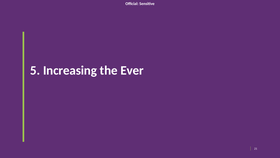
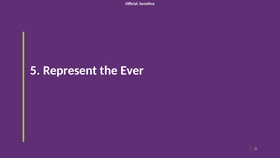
Increasing: Increasing -> Represent (70, 70)
